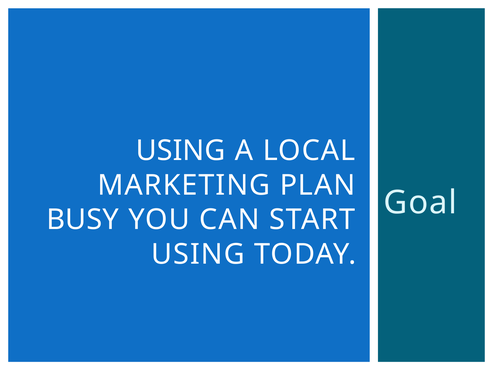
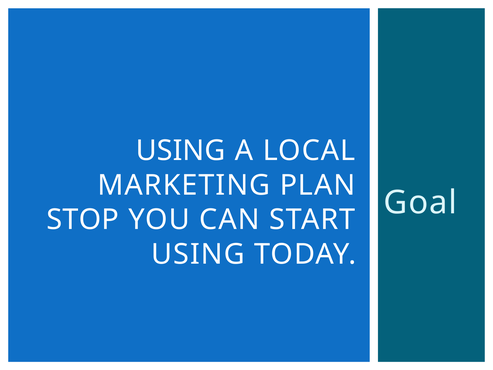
BUSY: BUSY -> STOP (83, 220)
